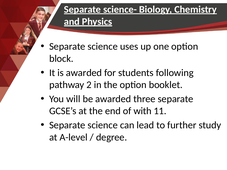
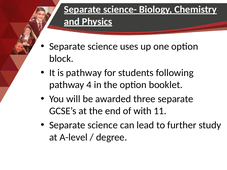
is awarded: awarded -> pathway (84, 73)
2: 2 -> 4 (89, 85)
